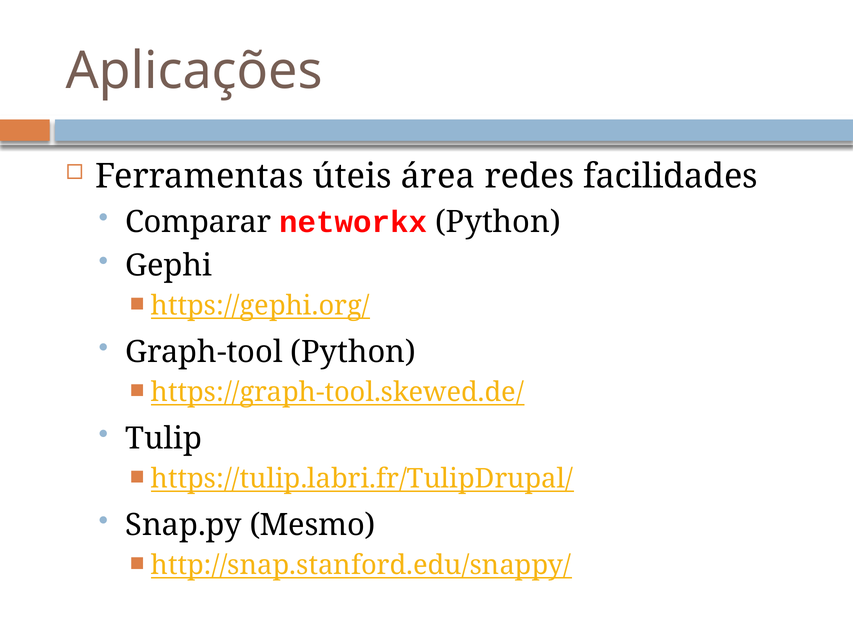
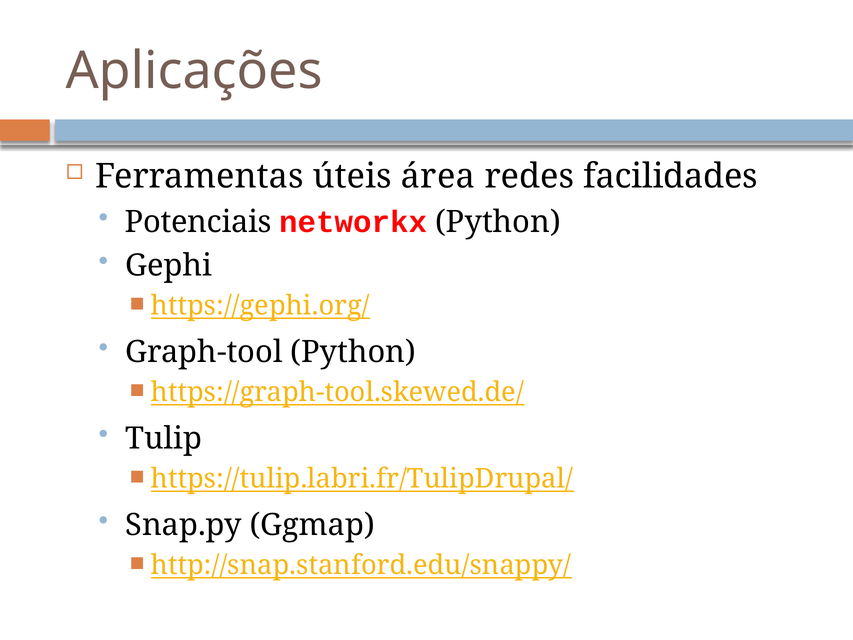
Comparar: Comparar -> Potenciais (198, 222)
Mesmo: Mesmo -> Ggmap (312, 525)
